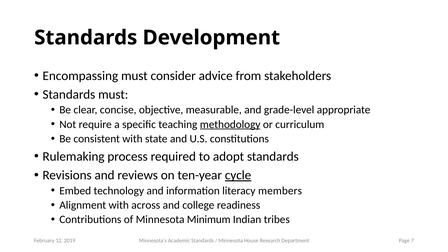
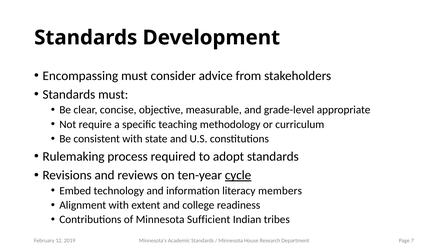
methodology underline: present -> none (230, 124)
across: across -> extent (146, 205)
Minimum: Minimum -> Sufficient (209, 220)
